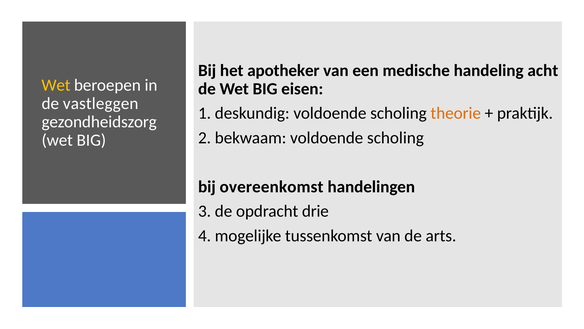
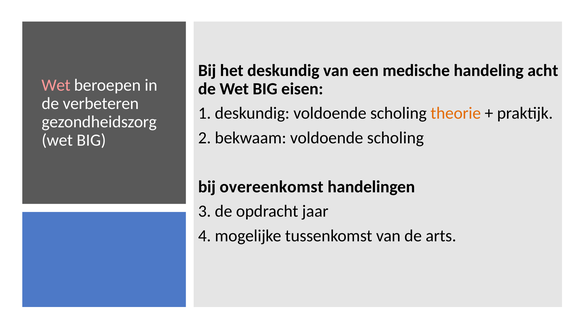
het apotheker: apotheker -> deskundig (283, 70)
Wet colour: yellow -> pink (56, 85)
vastleggen: vastleggen -> verbeteren (101, 103)
drie: drie -> jaar (315, 211)
